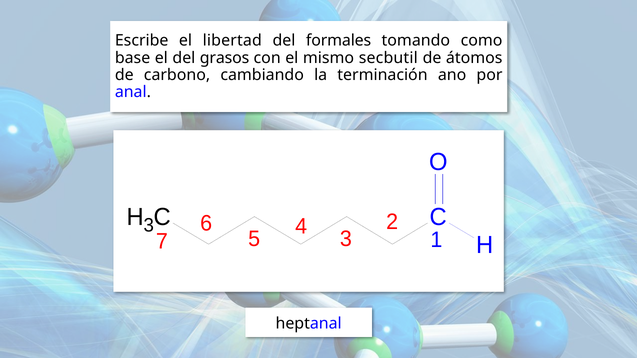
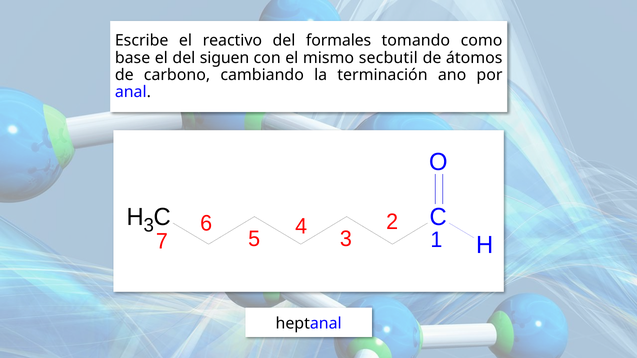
libertad: libertad -> reactivo (232, 41)
grasos: grasos -> siguen (225, 58)
